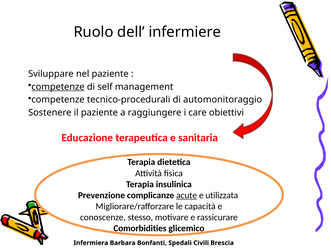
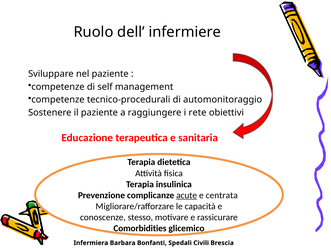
competenze underline: present -> none (58, 87)
care: care -> rete (198, 113)
utilizzata: utilizzata -> centrata (222, 195)
